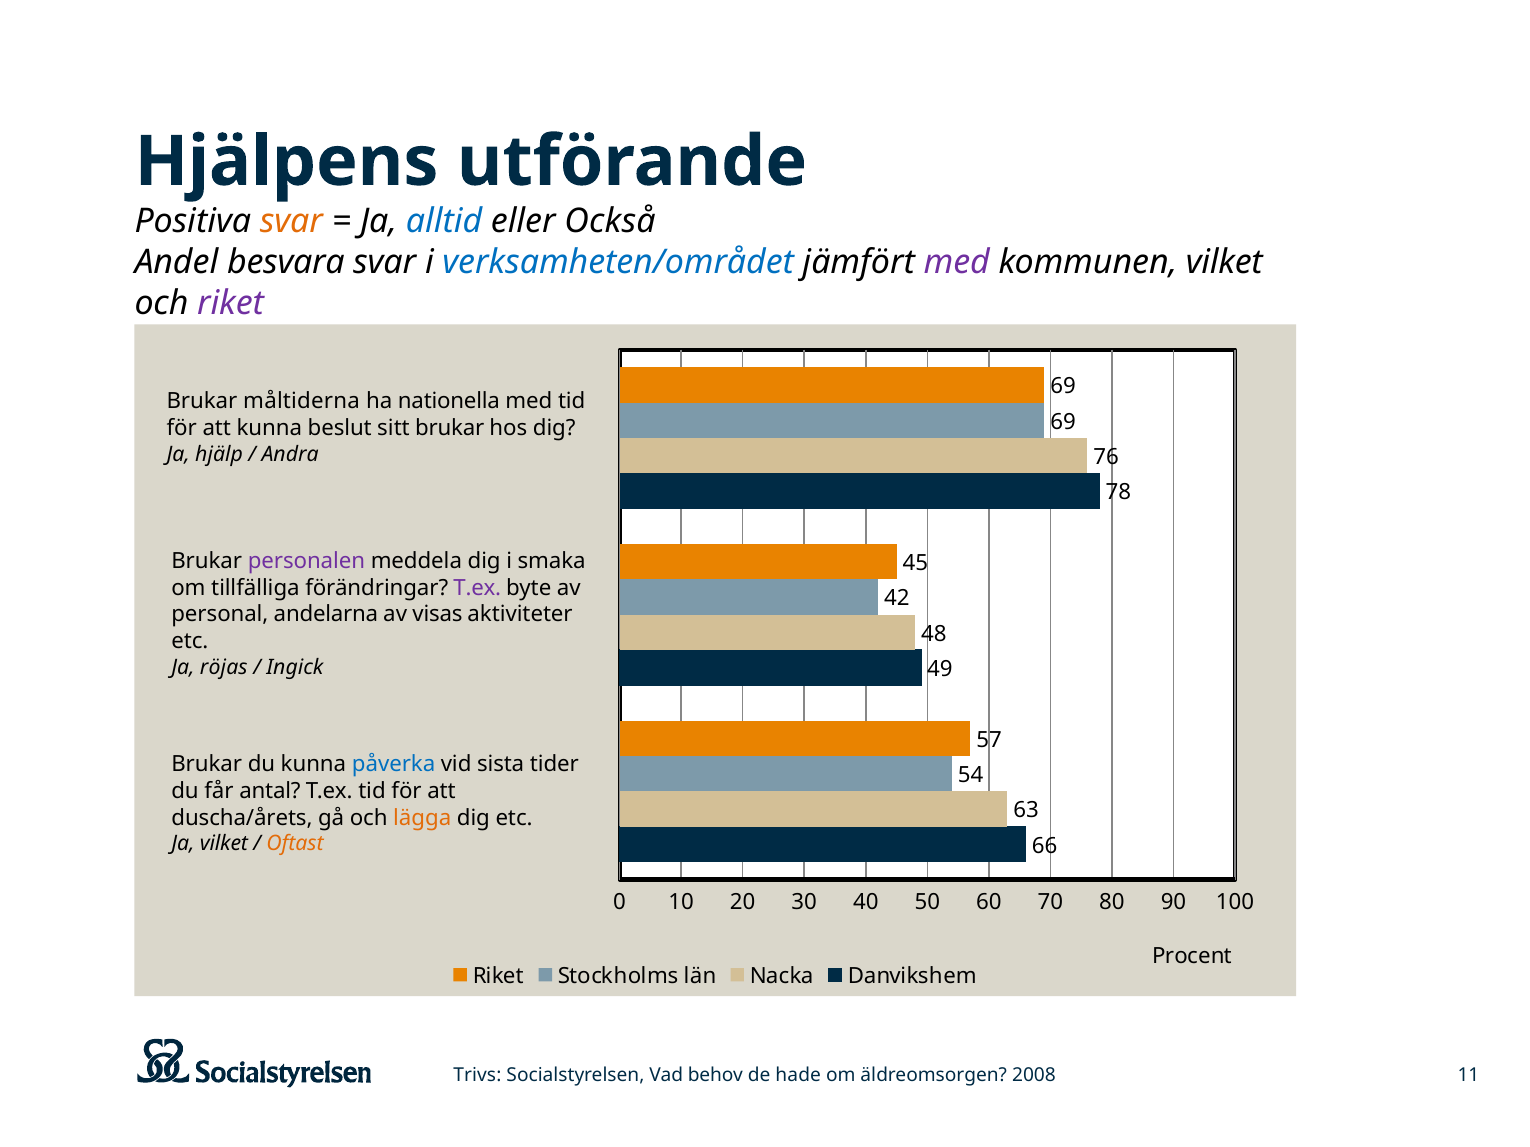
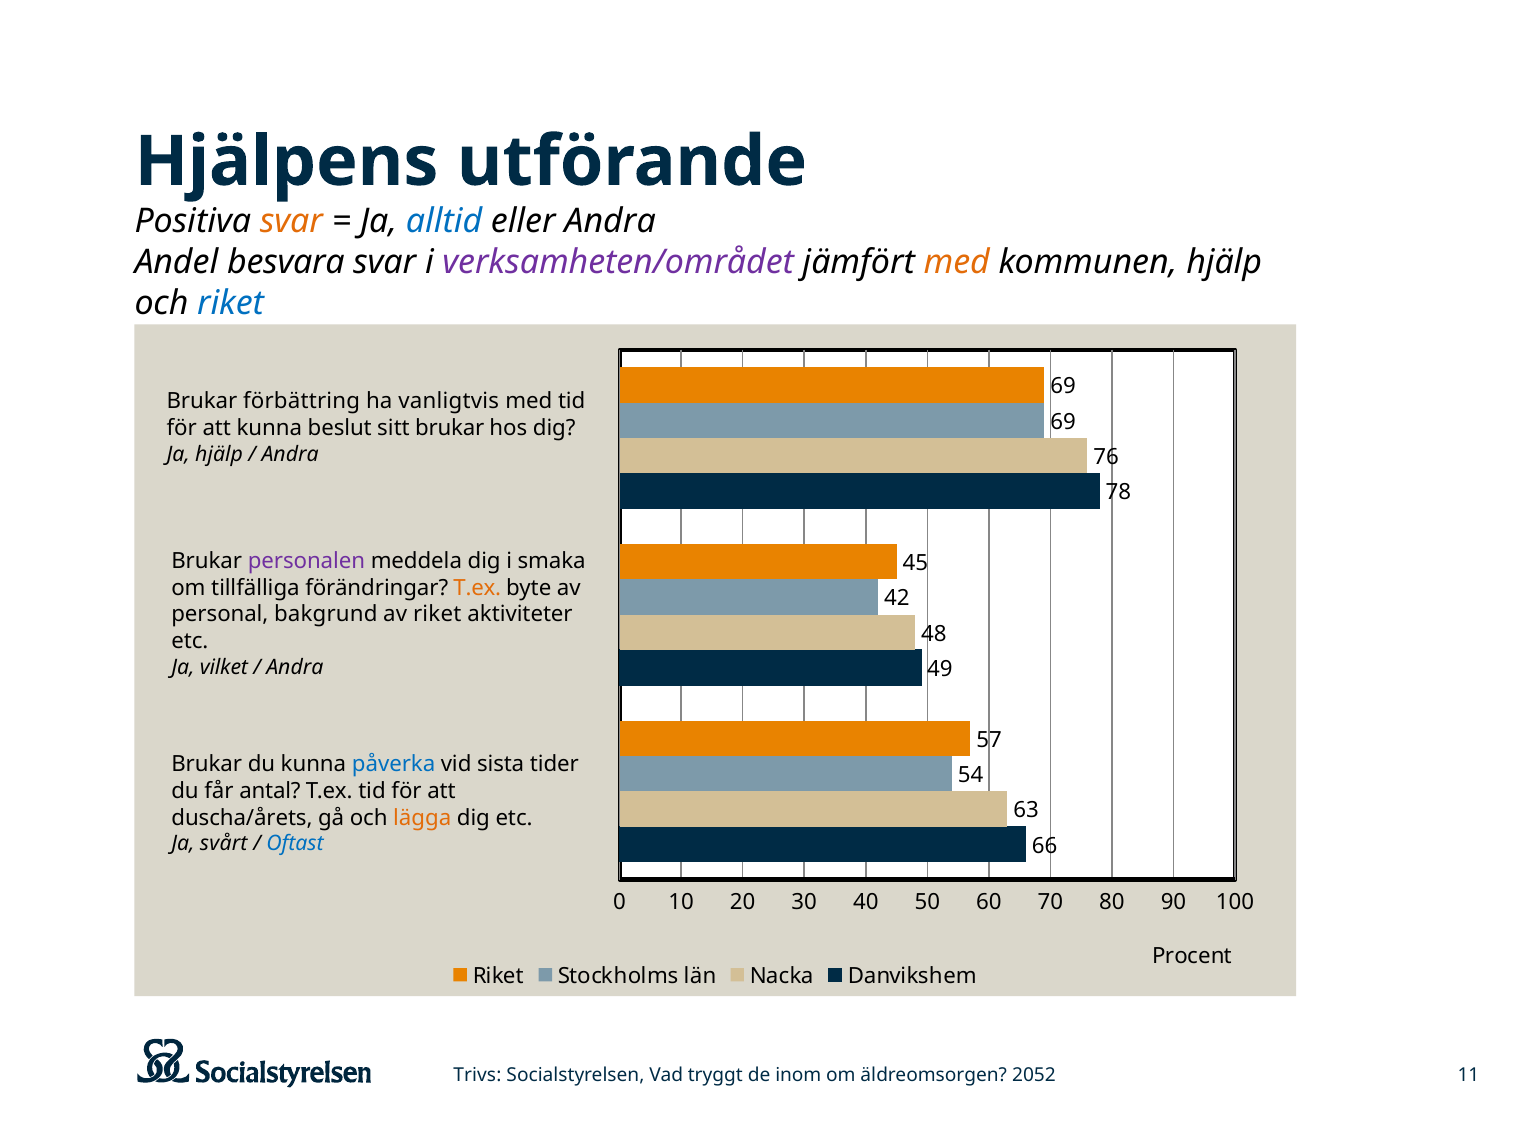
eller Också: Också -> Andra (610, 222)
verksamheten/området colour: blue -> purple (618, 263)
med colour: purple -> orange (957, 263)
kommunen vilket: vilket -> hjälp (1224, 263)
riket colour: purple -> blue (231, 303)
måltiderna: måltiderna -> förbättring (302, 402)
nationella: nationella -> vanligtvis (449, 402)
T.ex colour: purple -> orange (477, 588)
andelarna: andelarna -> bakgrund (326, 615)
av visas: visas -> riket (437, 615)
röjas: röjas -> vilket (224, 668)
Ingick: Ingick -> Andra (295, 668)
Ja vilket: vilket -> svårt (224, 844)
Oftast colour: orange -> blue (295, 844)
behov: behov -> tryggt (715, 1076)
hade: hade -> inom (798, 1076)
2008: 2008 -> 2052 (1034, 1076)
